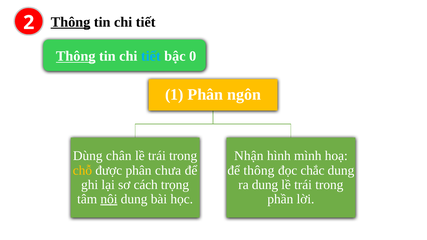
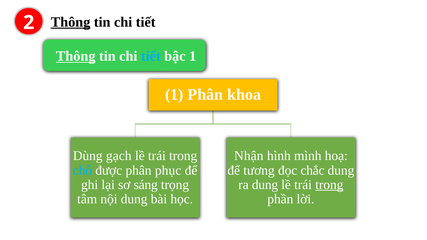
bậc 0: 0 -> 1 (193, 56)
ngôn: ngôn -> khoa (244, 95)
chân: chân -> gạch (119, 156)
chỗ colour: yellow -> light blue (82, 170)
chưa: chưa -> phục (168, 170)
để thông: thông -> tương (259, 170)
cách: cách -> sáng (146, 185)
trong underline: none -> present (329, 185)
nội underline: present -> none (109, 199)
